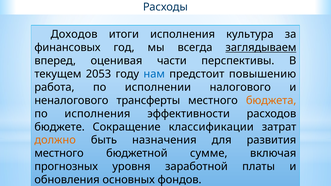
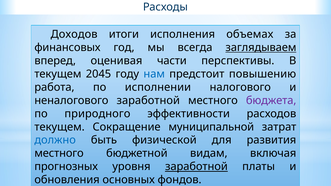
культура: культура -> объемах (250, 34)
2053: 2053 -> 2045 (98, 74)
неналогового трансферты: трансферты -> заработной (148, 101)
бюджета colour: orange -> purple (271, 101)
по исполнения: исполнения -> природного (97, 114)
бюджете: бюджете -> текущем (60, 127)
классификации: классификации -> муниципальной (211, 127)
должно colour: orange -> blue (55, 140)
назначения: назначения -> физической (164, 140)
сумме: сумме -> видам (209, 153)
заработной underline: none -> present (196, 167)
